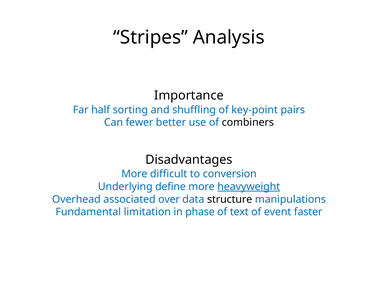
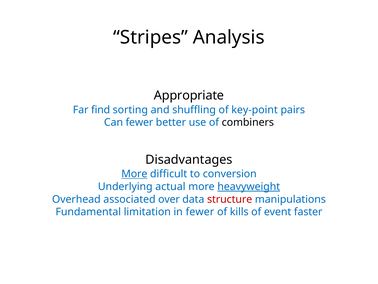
Importance: Importance -> Appropriate (189, 95)
half: half -> find (101, 110)
More underline: none -> present (134, 174)
define: define -> actual (170, 186)
structure colour: black -> red (230, 199)
in phase: phase -> fewer (200, 212)
text: text -> kills (239, 212)
